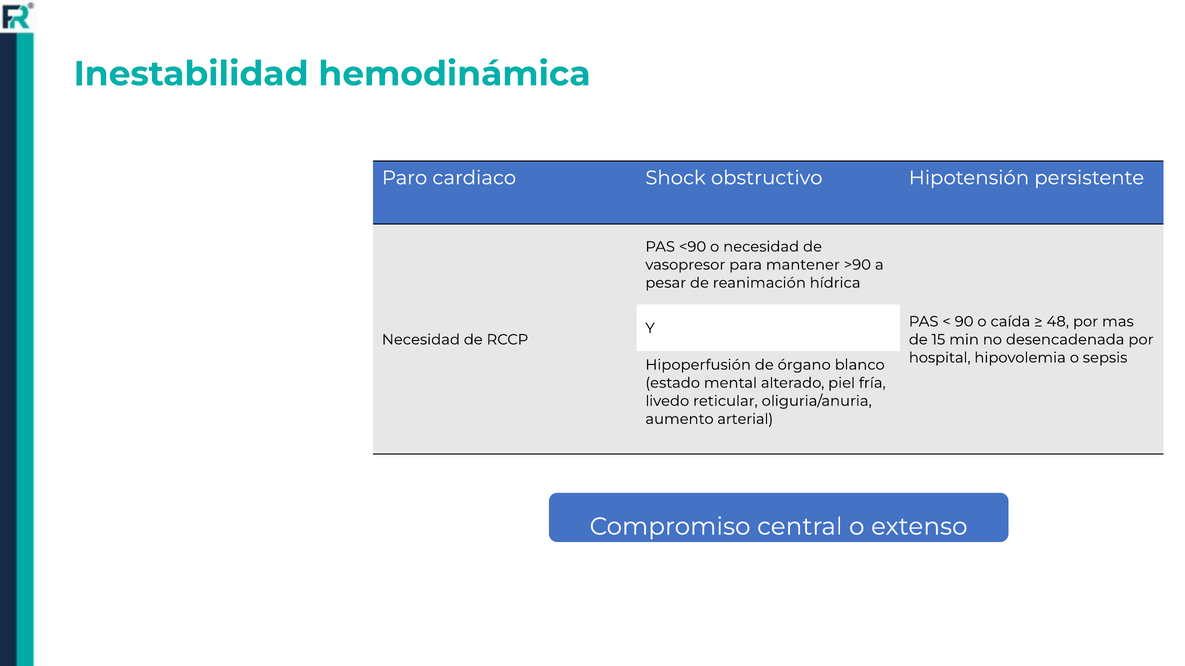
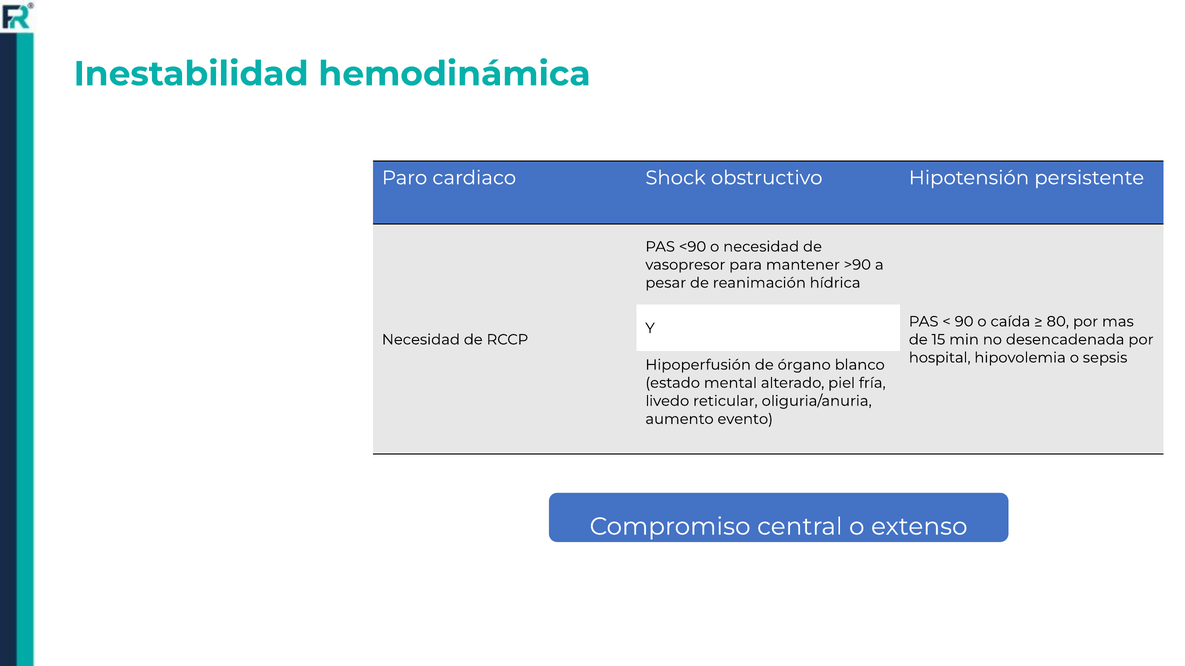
48: 48 -> 80 (1058, 322)
arterial: arterial -> evento (745, 419)
